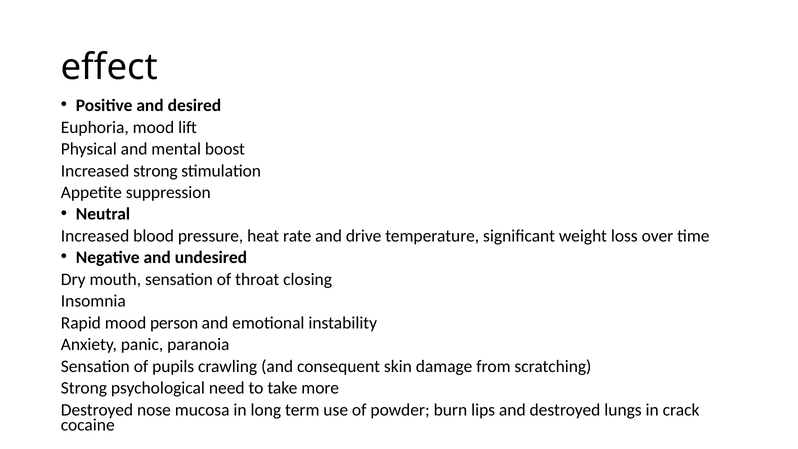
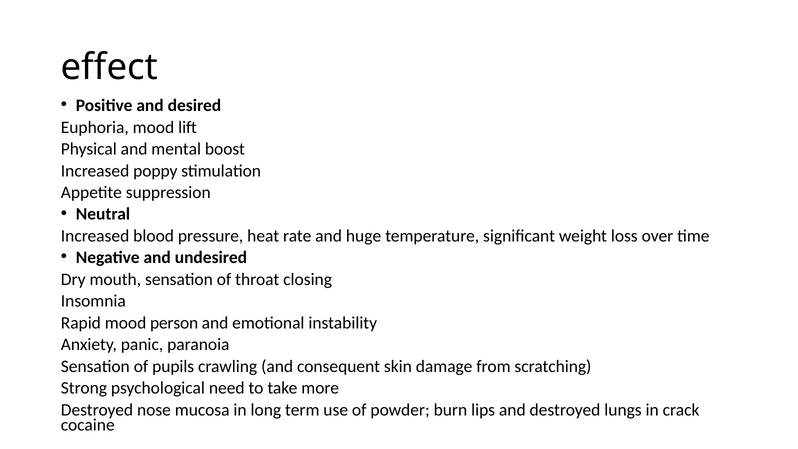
Increased strong: strong -> poppy (155, 171)
drive: drive -> huge (364, 236)
